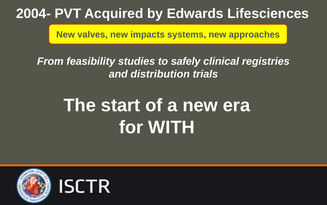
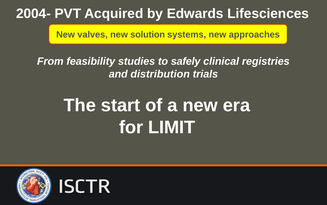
impacts: impacts -> solution (148, 35)
WITH: WITH -> LIMIT (172, 127)
